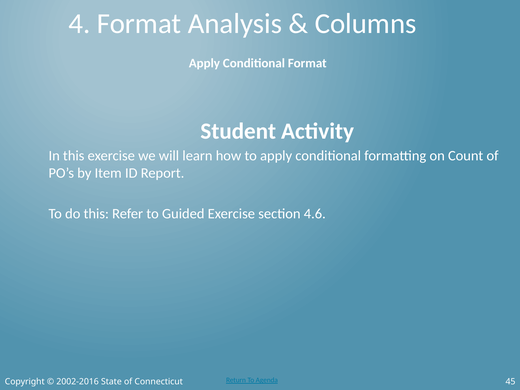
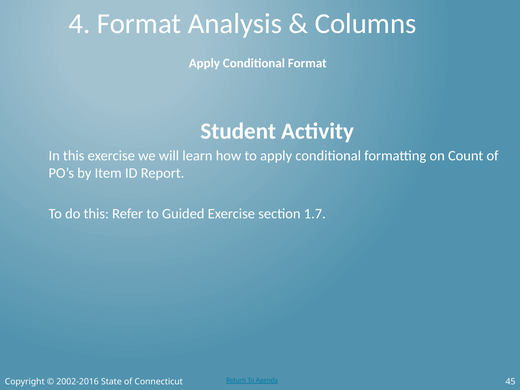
4.6: 4.6 -> 1.7 (315, 214)
